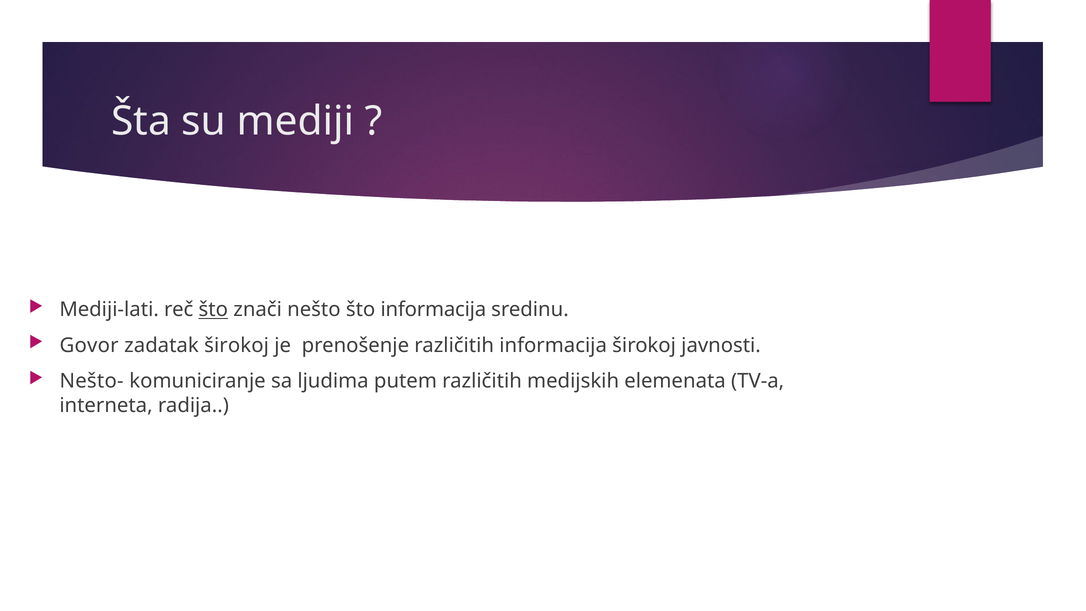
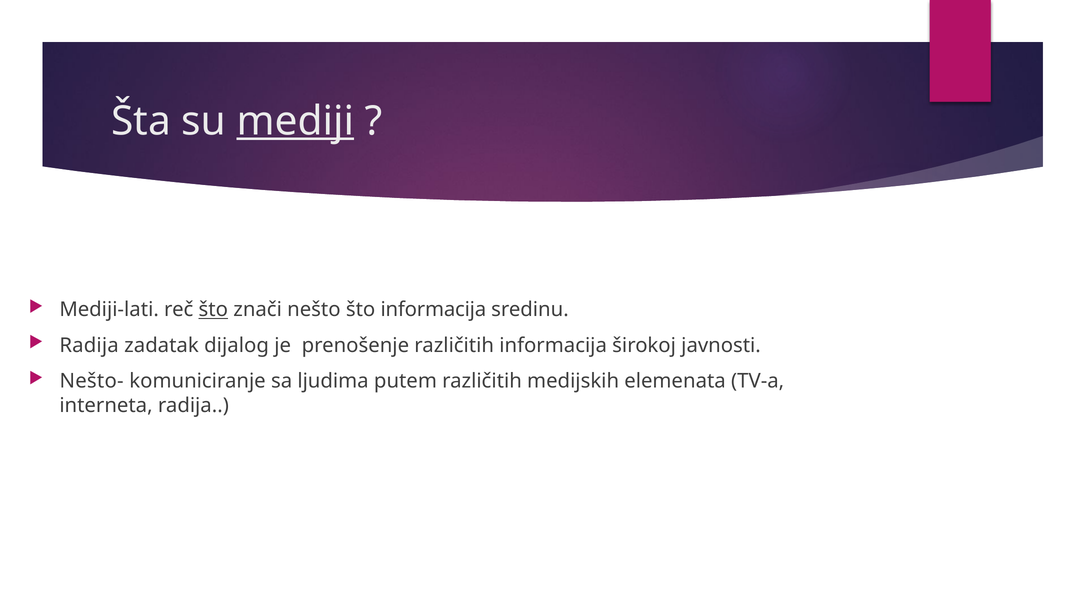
mediji underline: none -> present (295, 121)
Govor: Govor -> Radija (89, 345)
zadatak širokoj: širokoj -> dijalog (237, 345)
